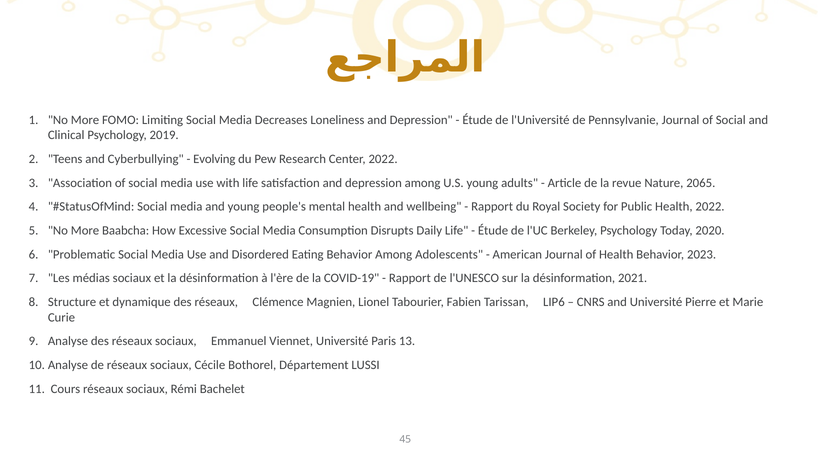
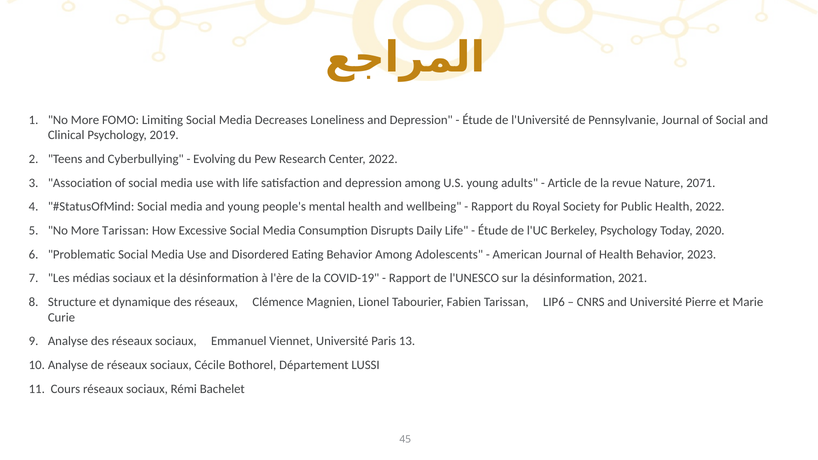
2065: 2065 -> 2071 (701, 183)
More Baabcha: Baabcha -> Tarissan (126, 231)
